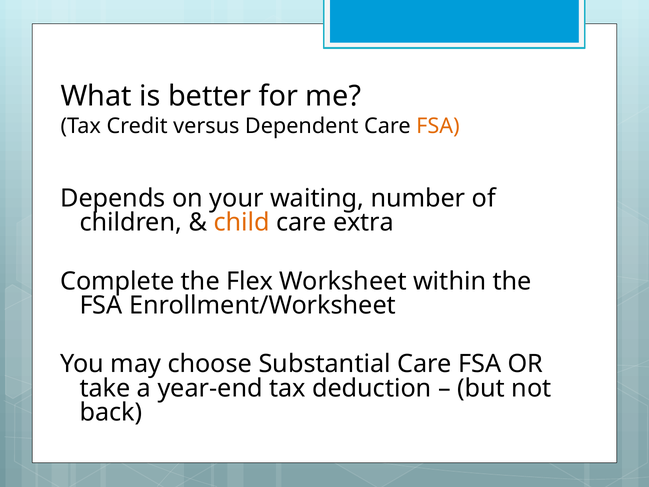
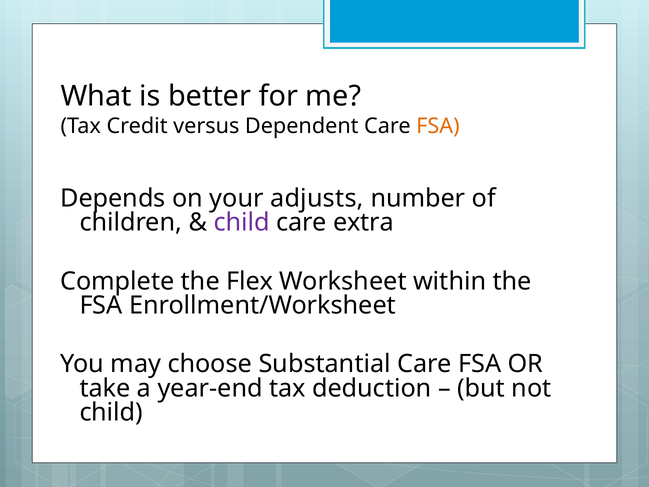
waiting: waiting -> adjusts (317, 198)
child colour: orange -> purple (242, 222)
back: back -> child (111, 412)
